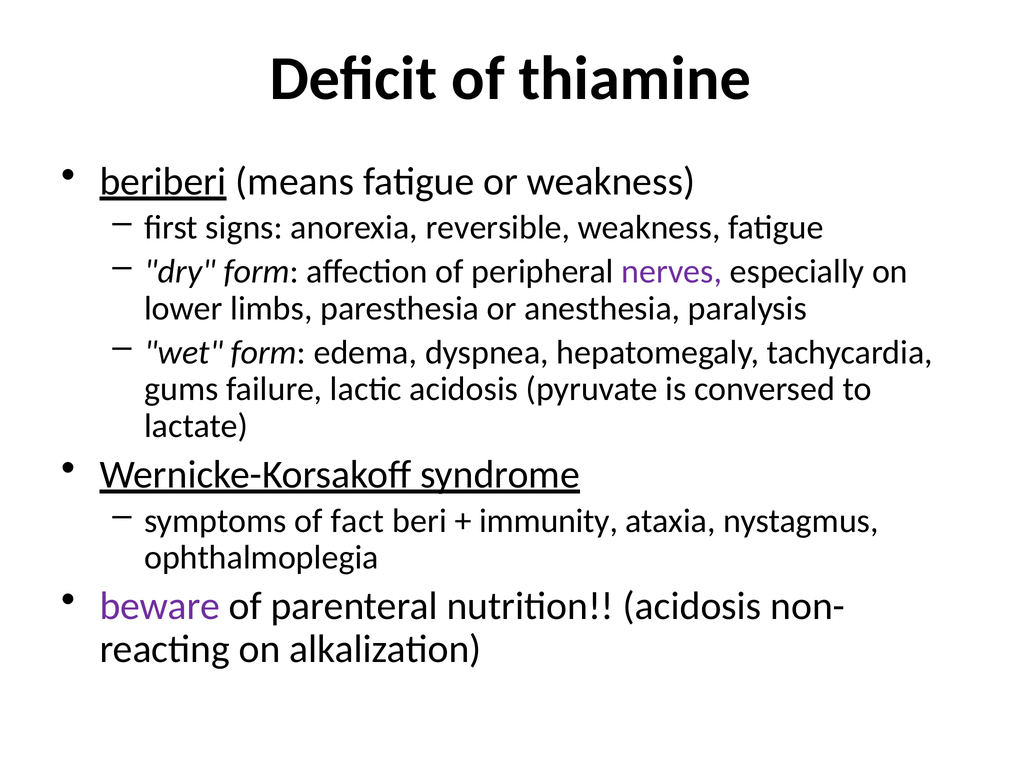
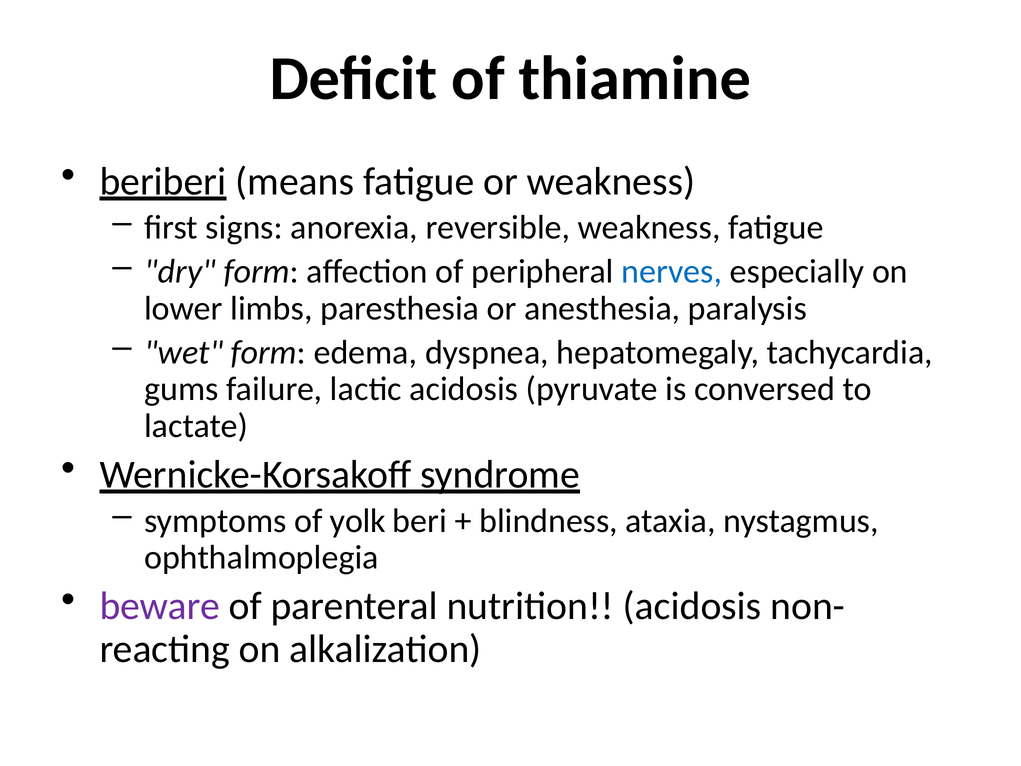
nerves colour: purple -> blue (672, 272)
fact: fact -> yolk (358, 521)
immunity: immunity -> blindness (549, 521)
